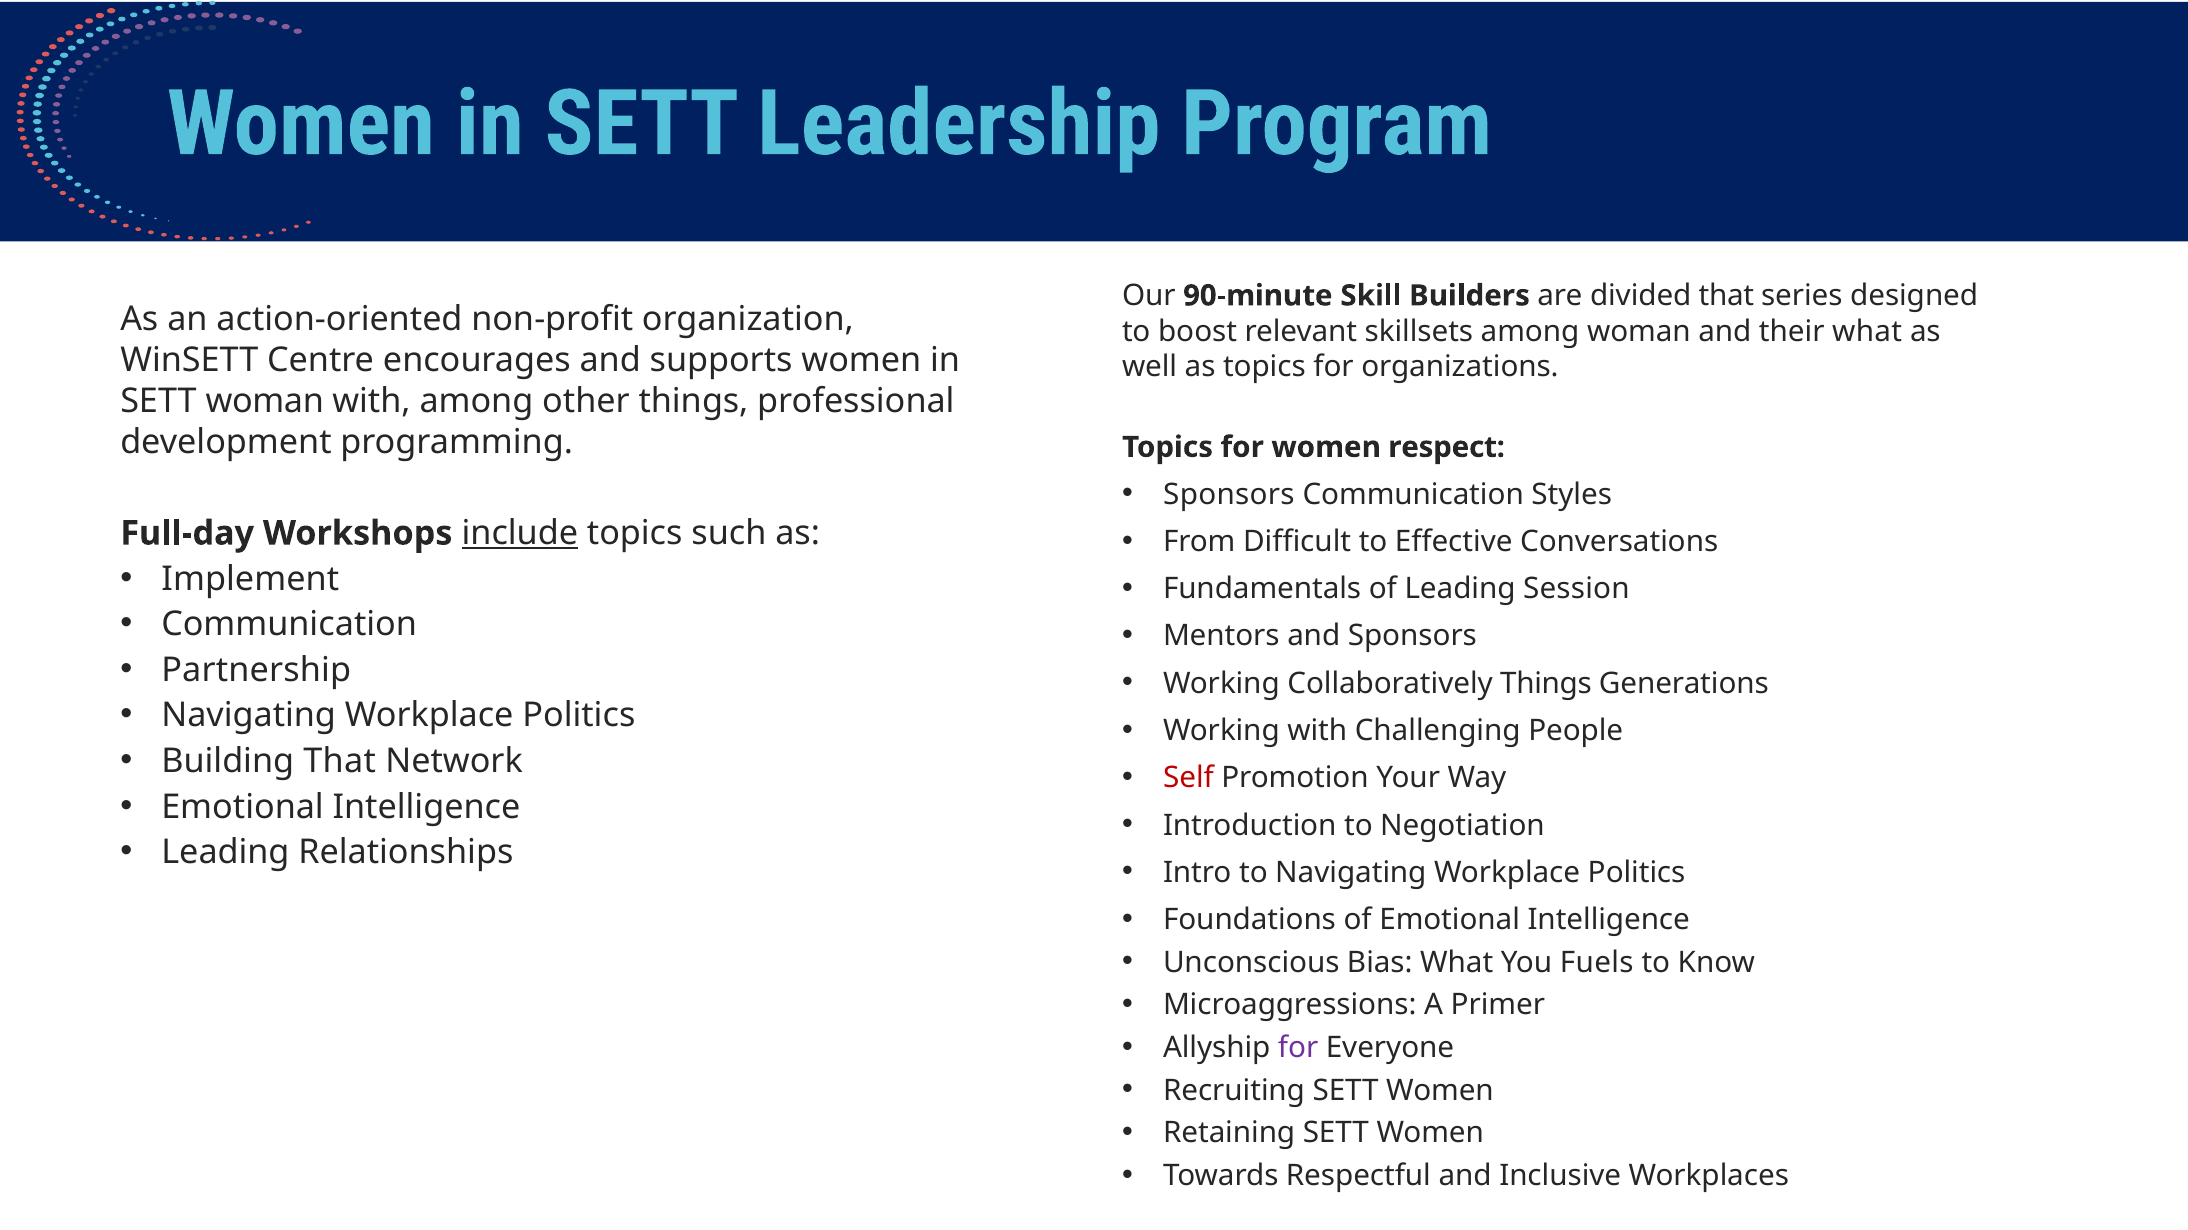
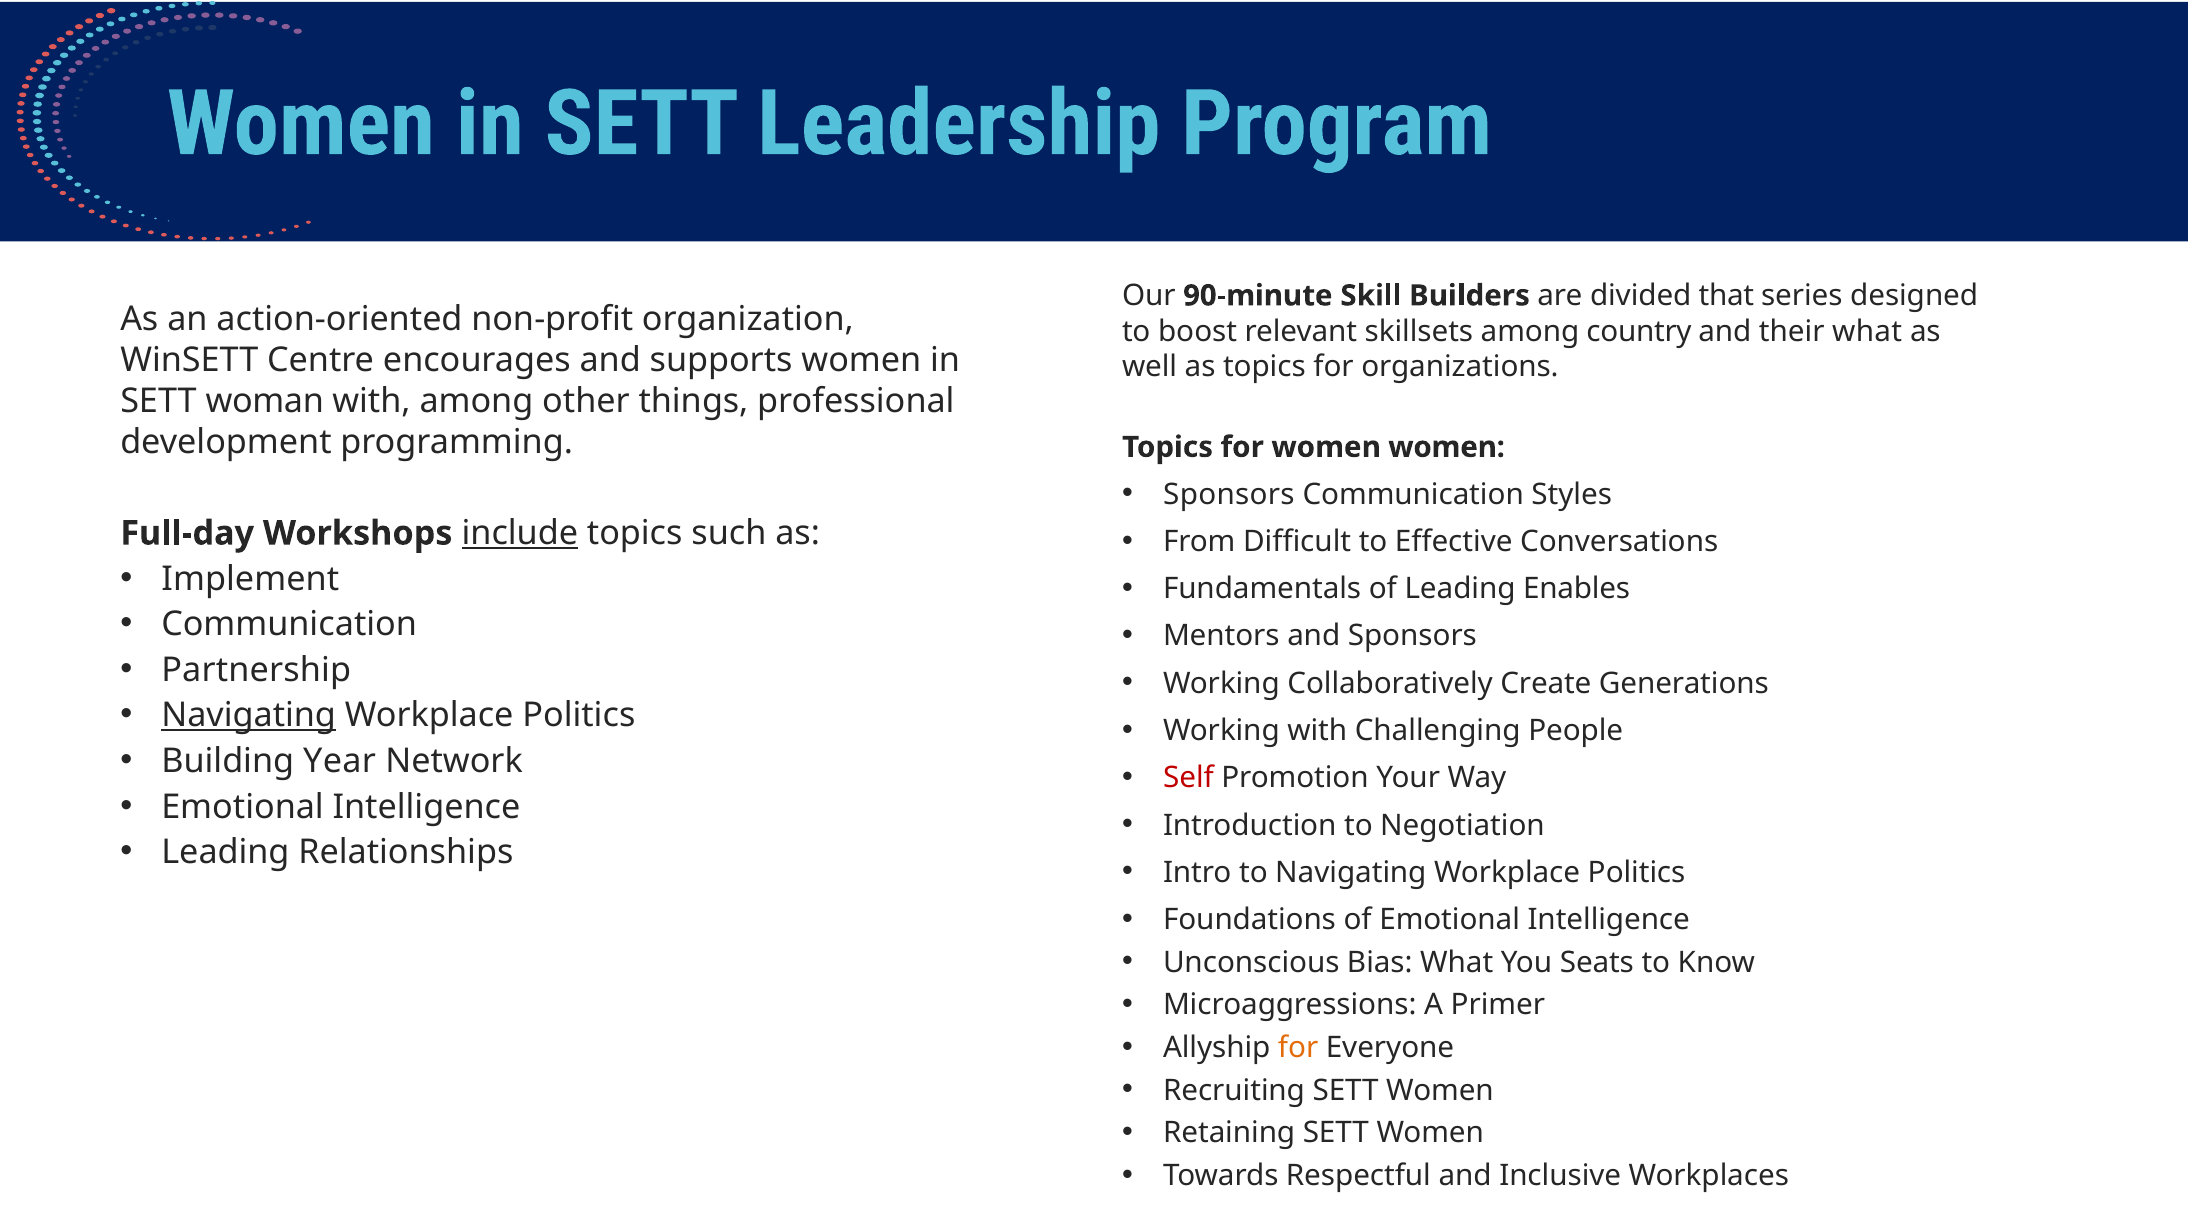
among woman: woman -> country (1639, 331)
women respect: respect -> women (1447, 447)
Session: Session -> Enables (1577, 589)
Collaboratively Things: Things -> Create (1546, 684)
Navigating underline: none -> present (249, 716)
Building That: That -> Year (340, 762)
Fuels: Fuels -> Seats (1597, 963)
for colour: purple -> orange (1298, 1048)
